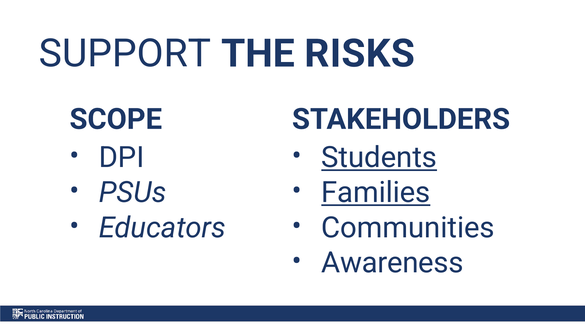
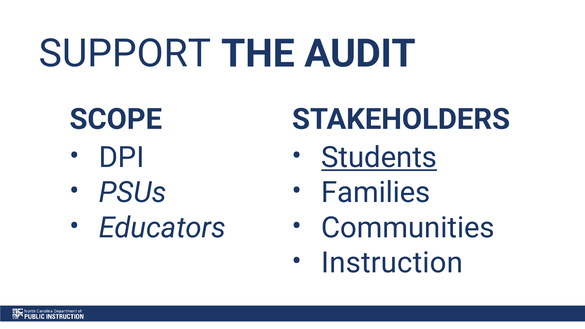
RISKS: RISKS -> AUDIT (360, 54)
Families underline: present -> none (376, 193)
Awareness: Awareness -> Instruction (392, 263)
